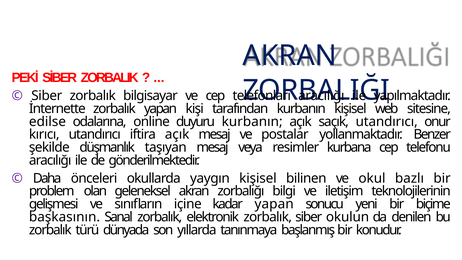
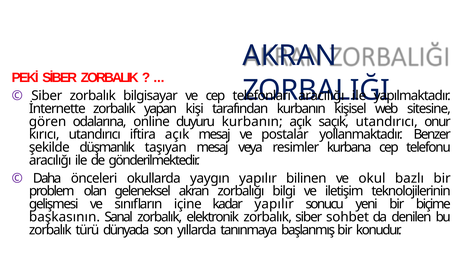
edilse: edilse -> gören (48, 122)
yaygın kişisel: kişisel -> yapılır (258, 178)
kadar yapan: yapan -> yapılır (274, 204)
okulun: okulun -> sohbet (348, 217)
